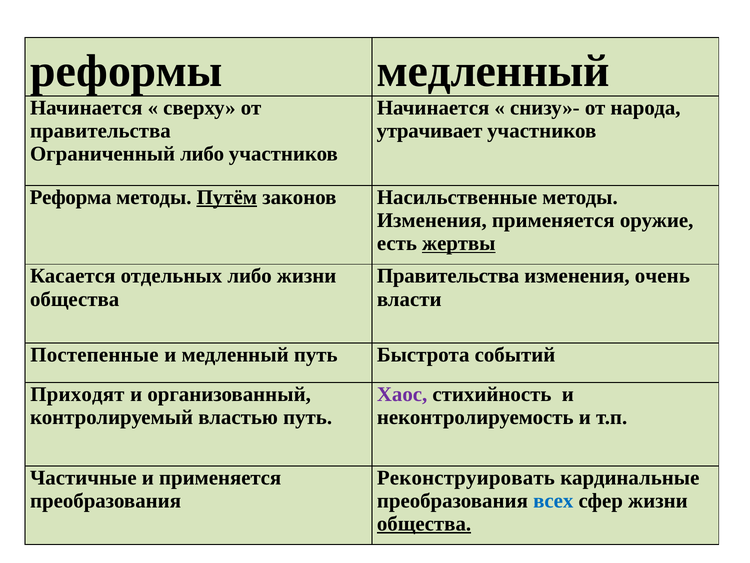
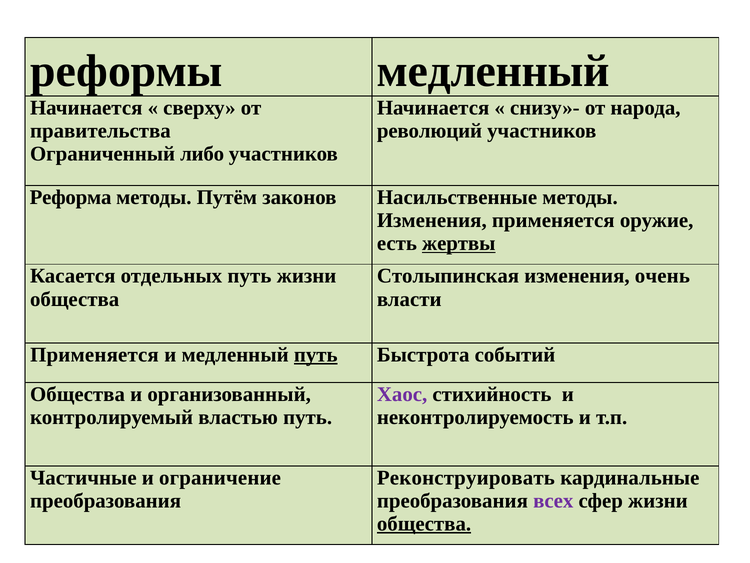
утрачивает: утрачивает -> революций (429, 131)
Путём underline: present -> none (227, 197)
отдельных либо: либо -> путь (249, 276)
Правительства: Правительства -> Столыпинская (448, 276)
Постепенные: Постепенные -> Применяется (94, 355)
путь underline: none -> present (316, 355)
Приходят: Приходят -> Общества (77, 394)
и применяется: применяется -> ограничение (220, 477)
всех colour: blue -> purple (553, 500)
